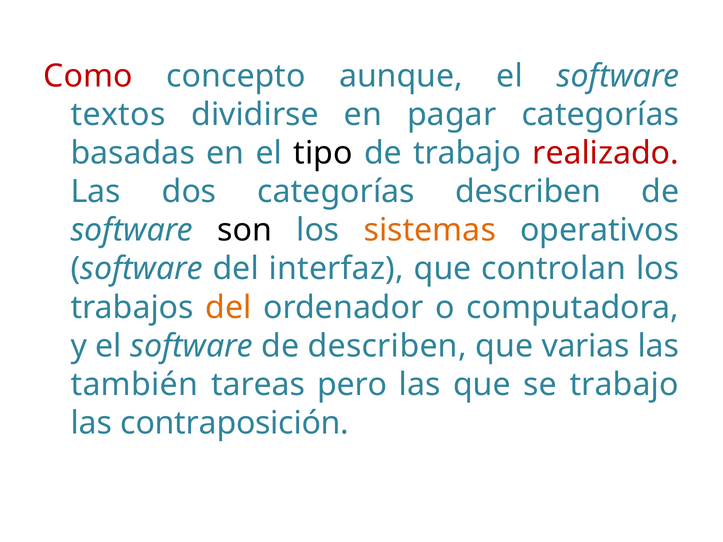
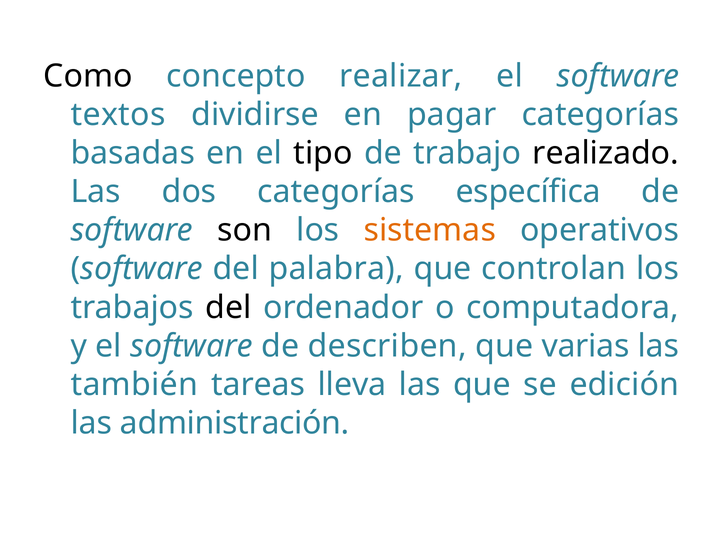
Como colour: red -> black (88, 76)
aunque: aunque -> realizar (401, 76)
realizado colour: red -> black (606, 153)
categorías describen: describen -> específica (528, 192)
interfaz: interfaz -> palabra (336, 269)
del colour: orange -> black (228, 308)
pero: pero -> lleva (352, 385)
se trabajo: trabajo -> edición (624, 385)
contraposición: contraposición -> administración (235, 423)
